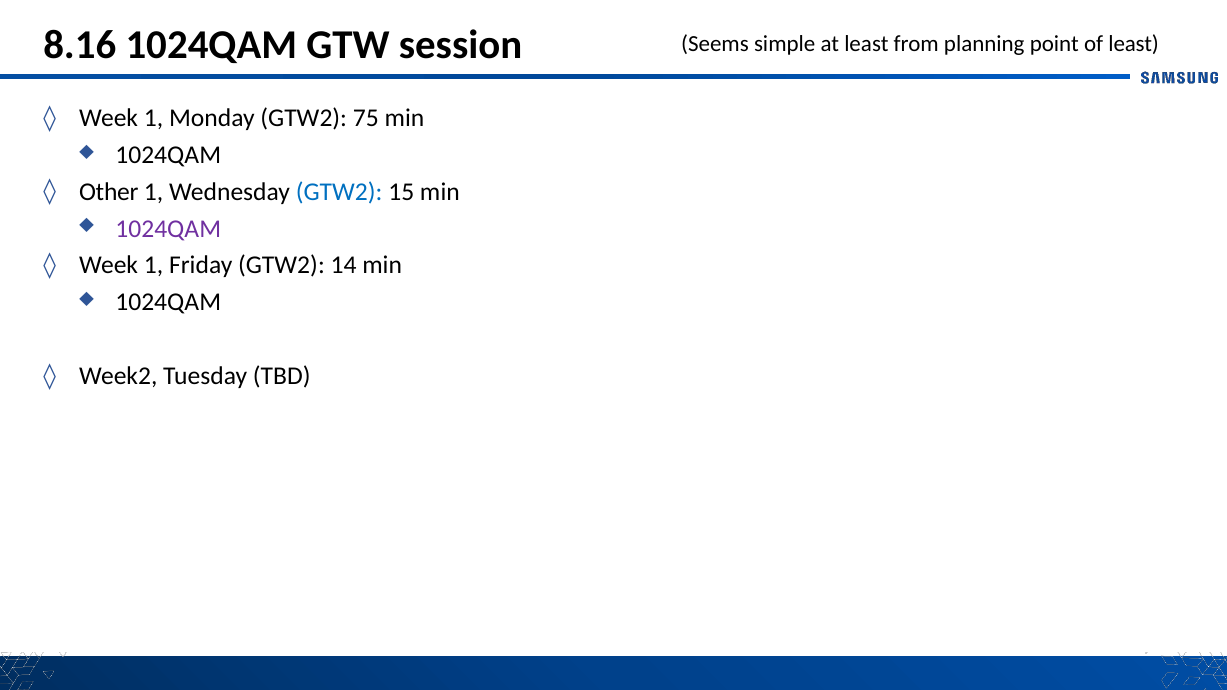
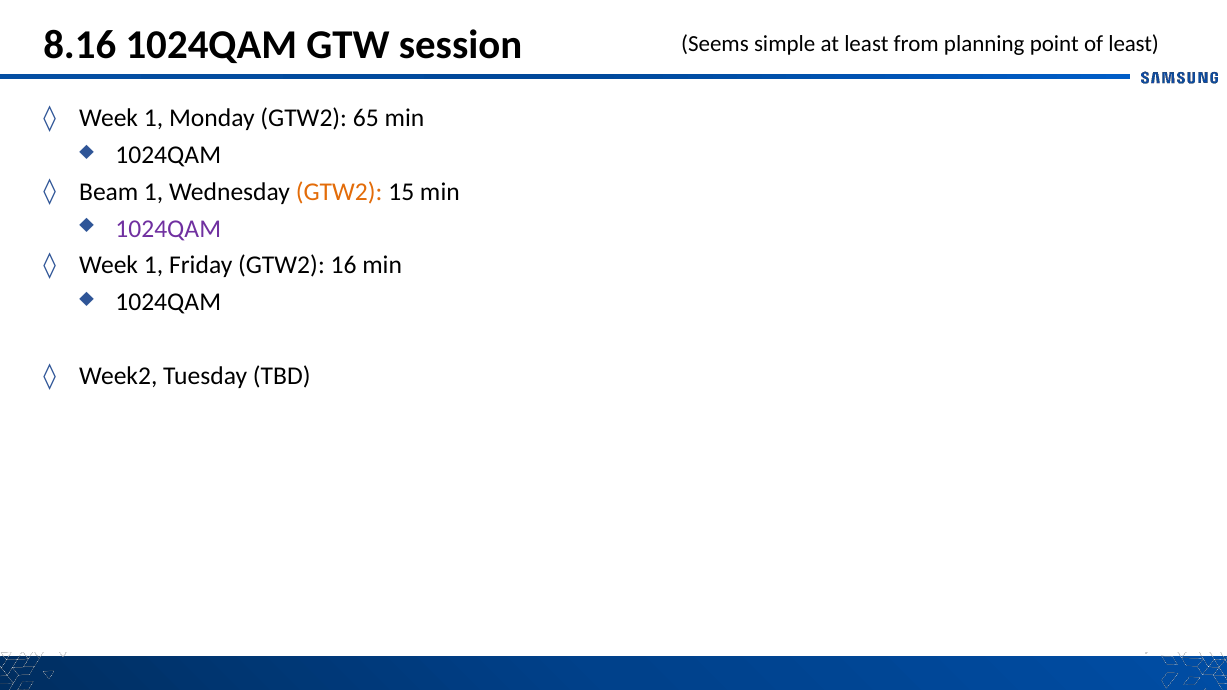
75: 75 -> 65 (366, 118)
Other: Other -> Beam (109, 192)
GTW2 colour: blue -> orange (339, 192)
14: 14 -> 16 (344, 266)
